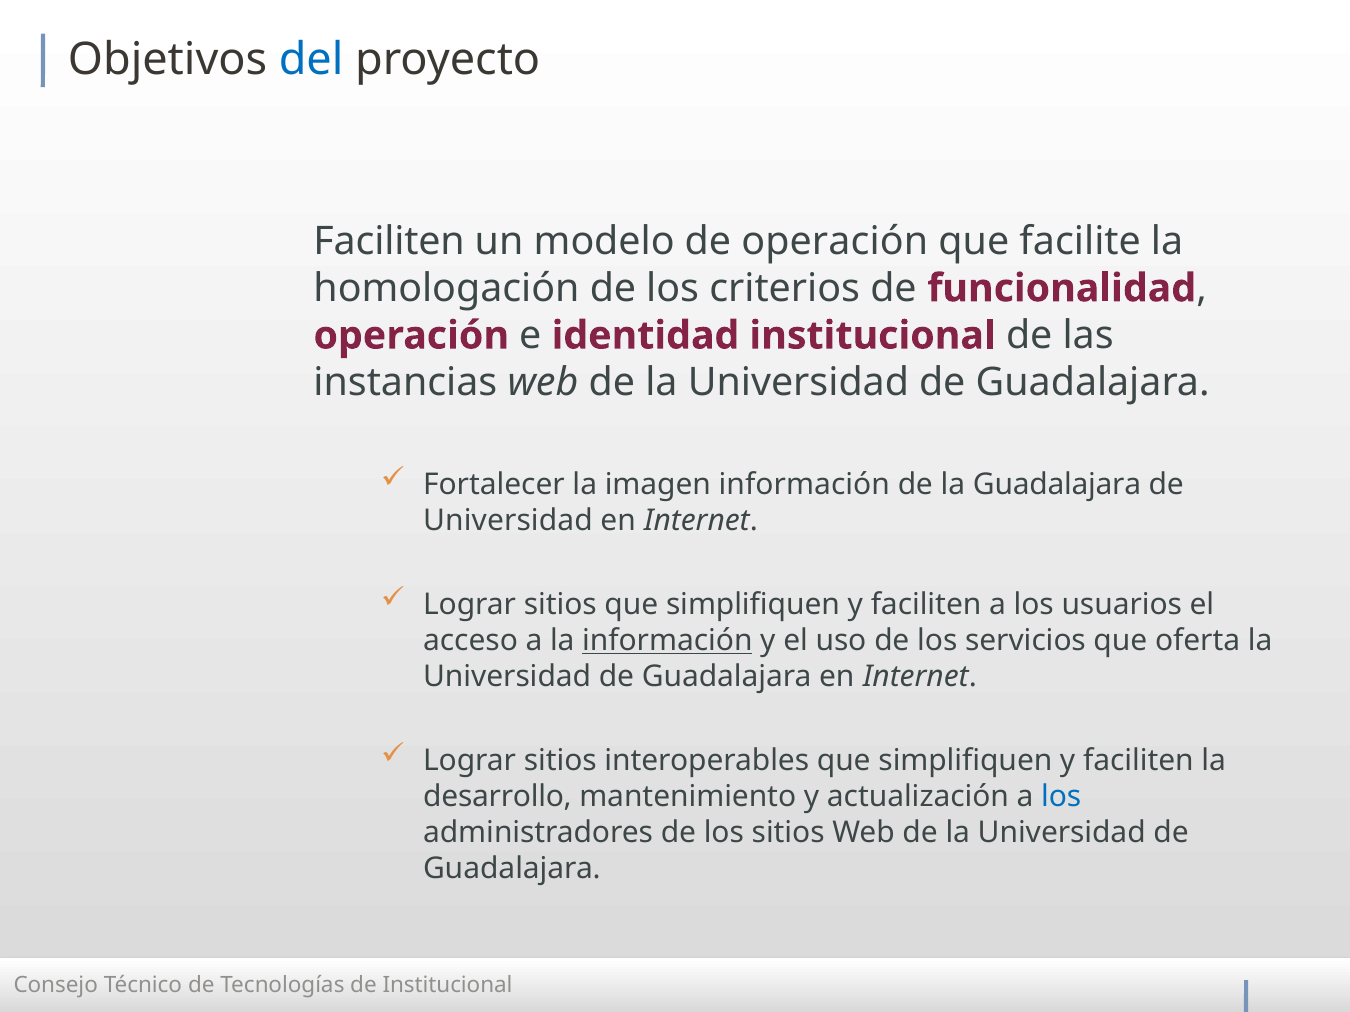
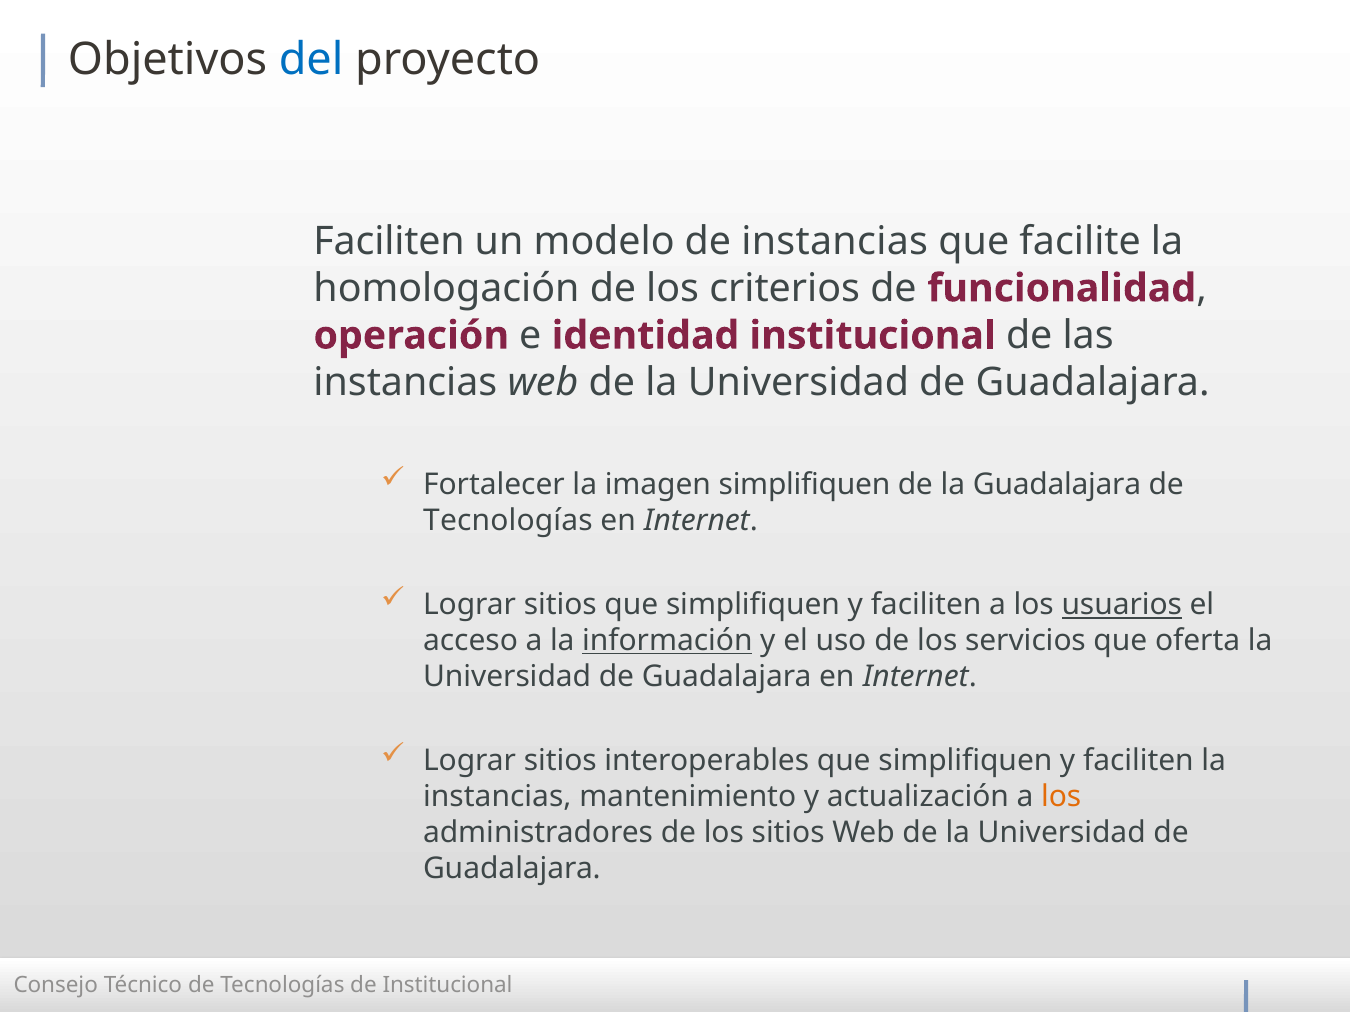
de operación: operación -> instancias (835, 241)
imagen información: información -> simplifiquen (804, 485)
Universidad: Universidad -> Tecnologías (508, 521)
usuarios underline: none -> present (1122, 605)
desarrollo: desarrollo -> instancias (497, 797)
los colour: blue -> orange (1061, 797)
